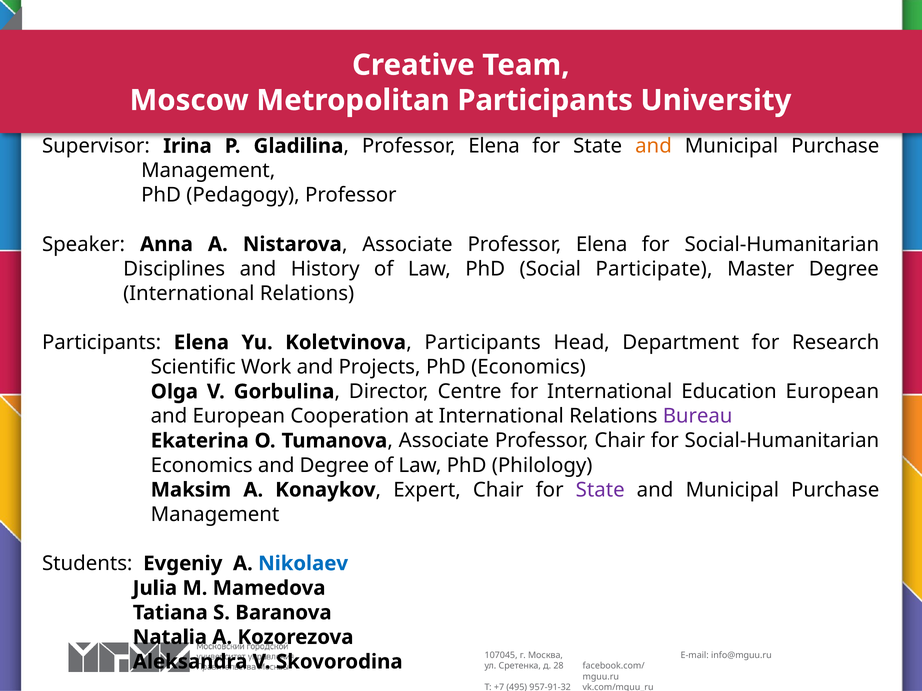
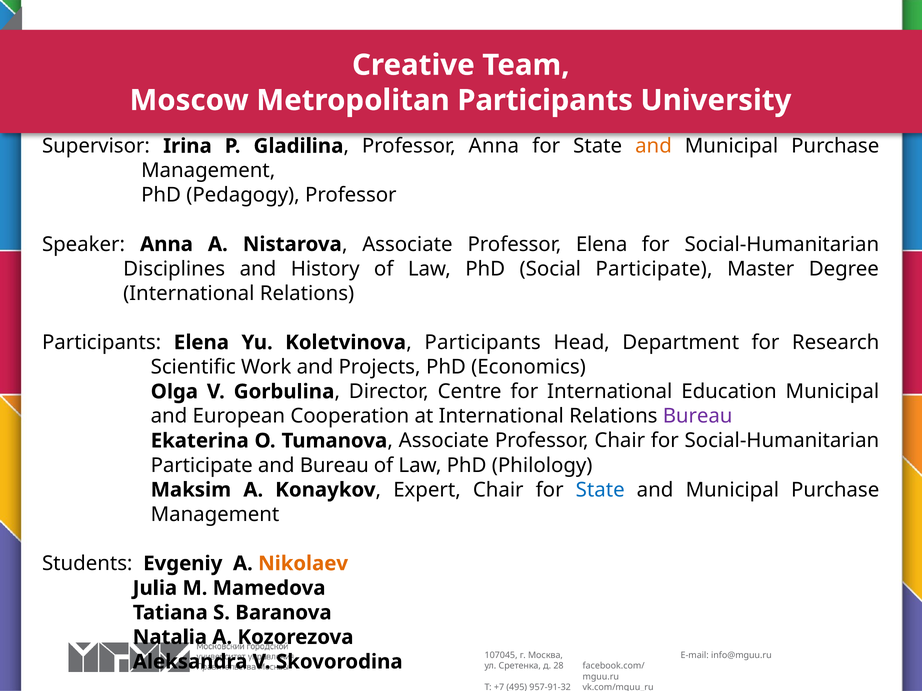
Gladilina Professor Elena: Elena -> Anna (494, 146)
Education European: European -> Municipal (832, 392)
Economics: Economics -> Participate (202, 466)
and Degree: Degree -> Bureau (334, 466)
State colour: purple -> blue (600, 490)
Nikolaev colour: blue -> orange (303, 564)
